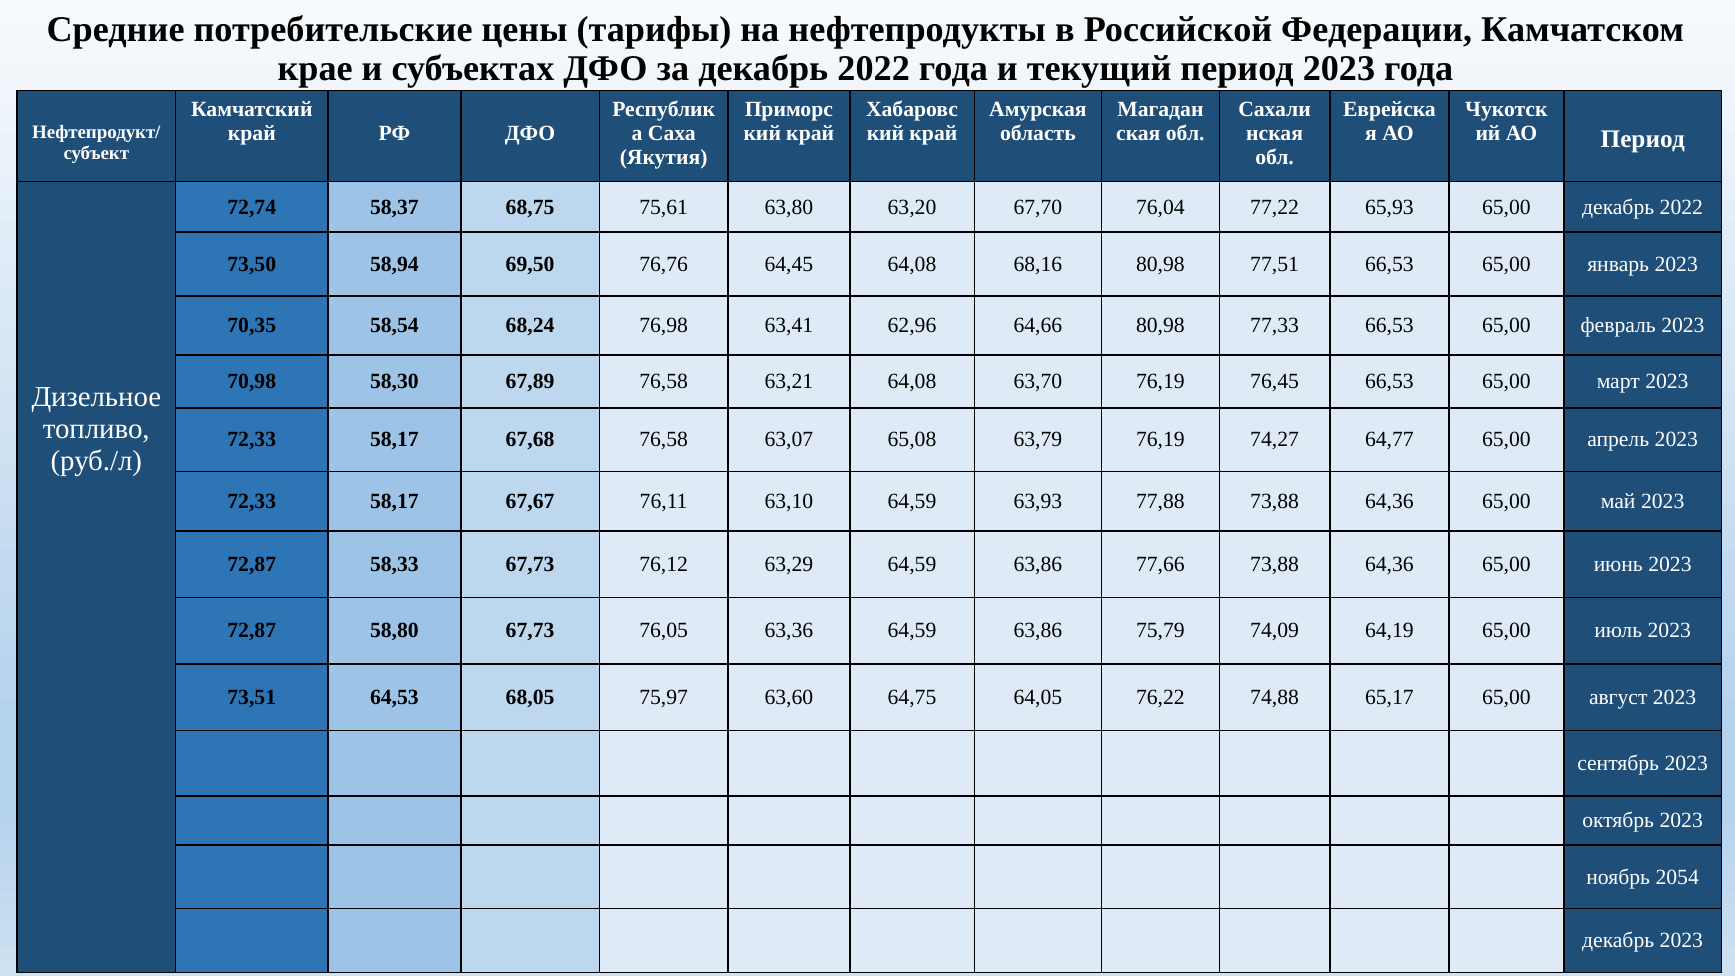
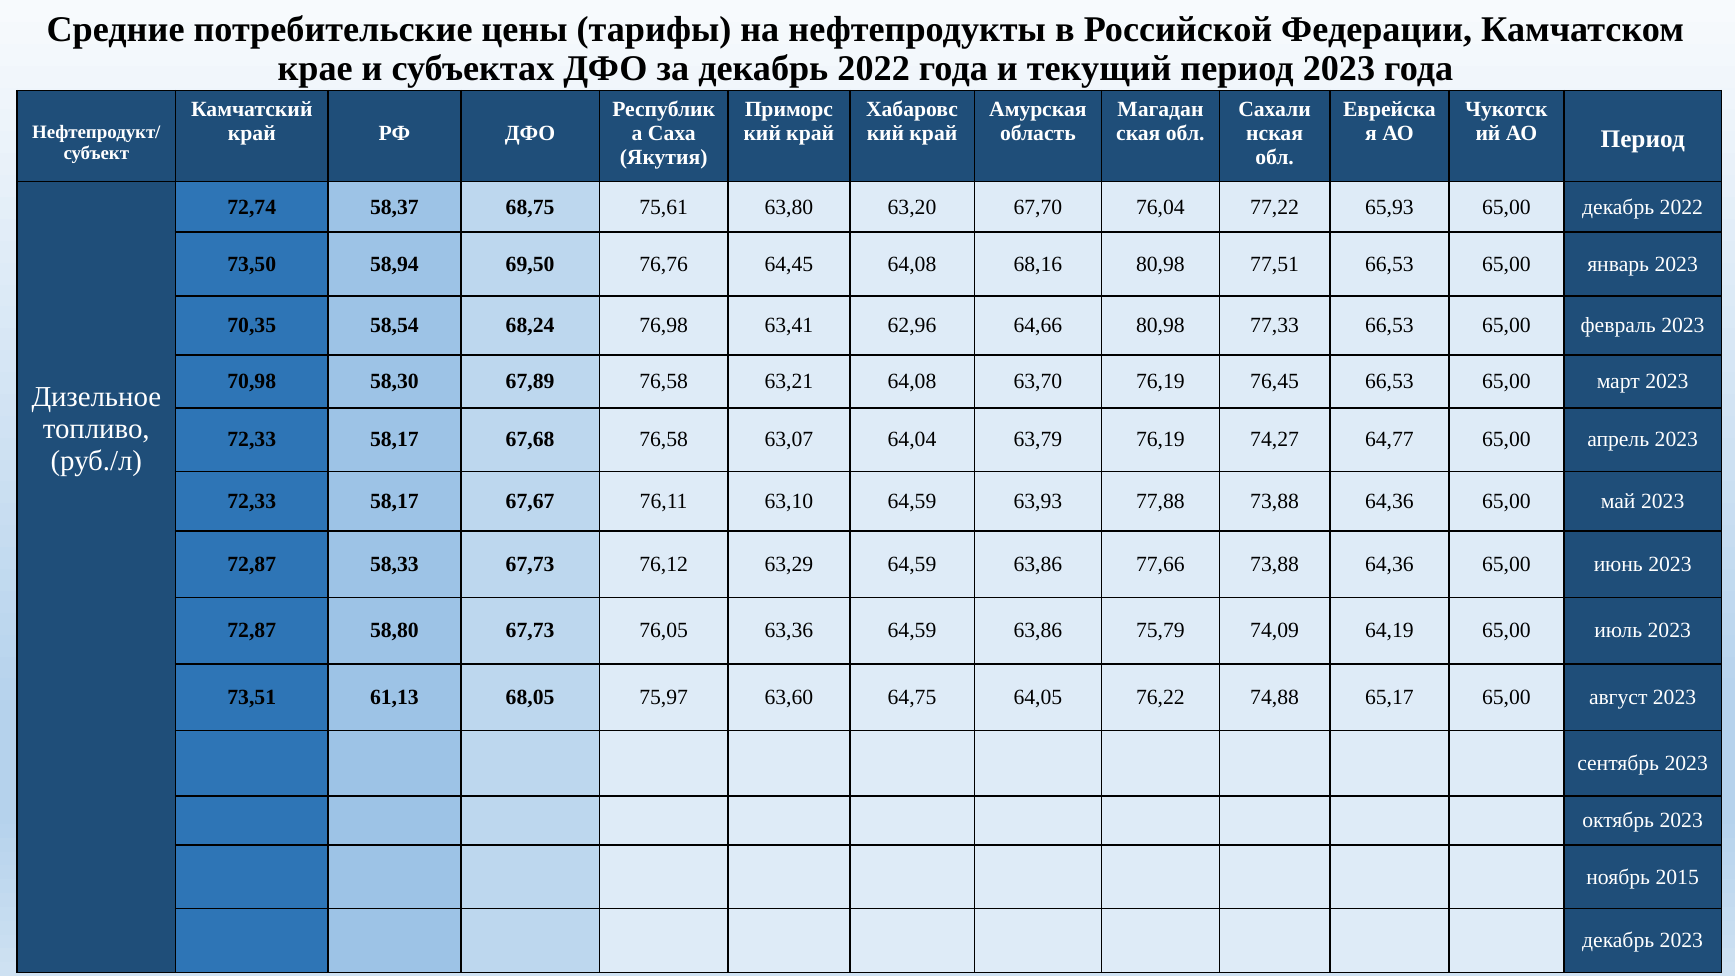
65,08: 65,08 -> 64,04 (912, 440)
64,53: 64,53 -> 61,13 (394, 697)
2054: 2054 -> 2015 (1677, 877)
